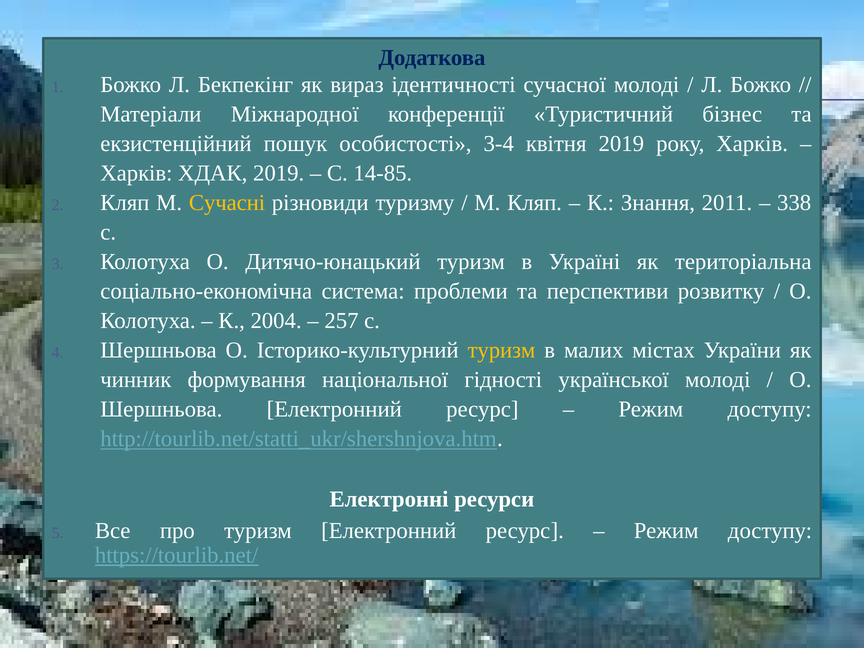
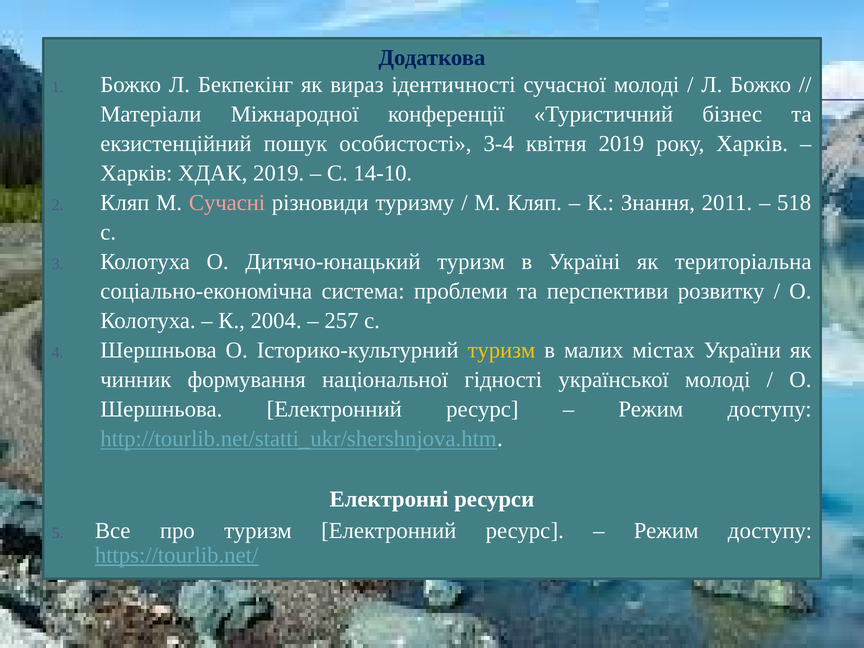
14-85: 14-85 -> 14-10 (383, 173)
Сучасні colour: yellow -> pink (227, 203)
338: 338 -> 518 (794, 203)
